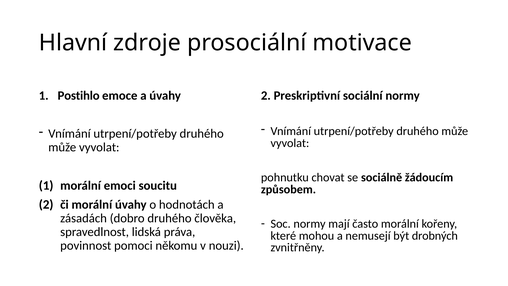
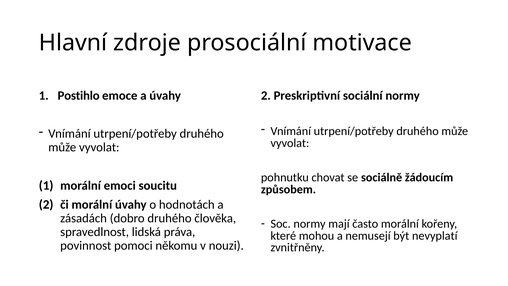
drobných: drobných -> nevyplatí (435, 235)
